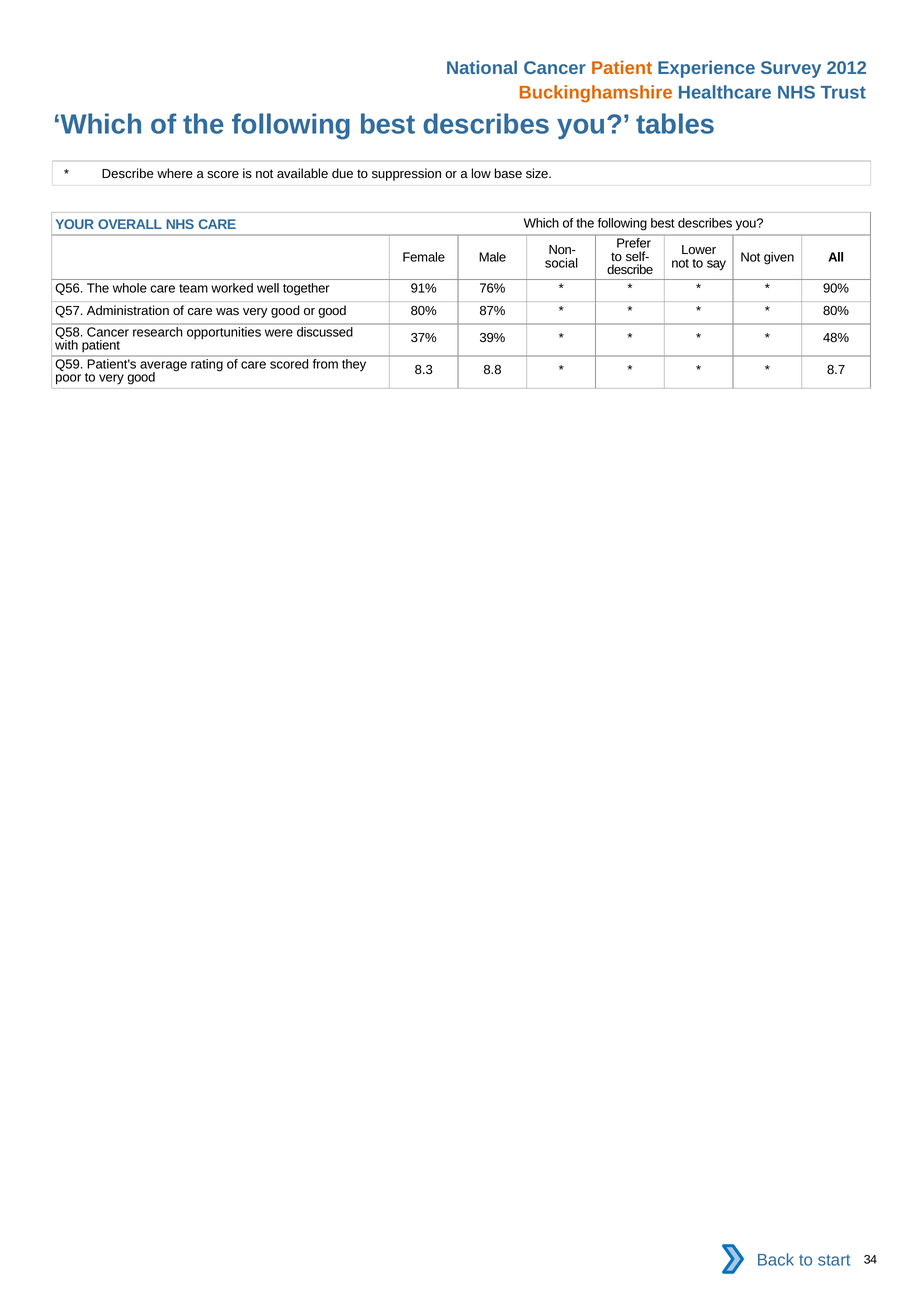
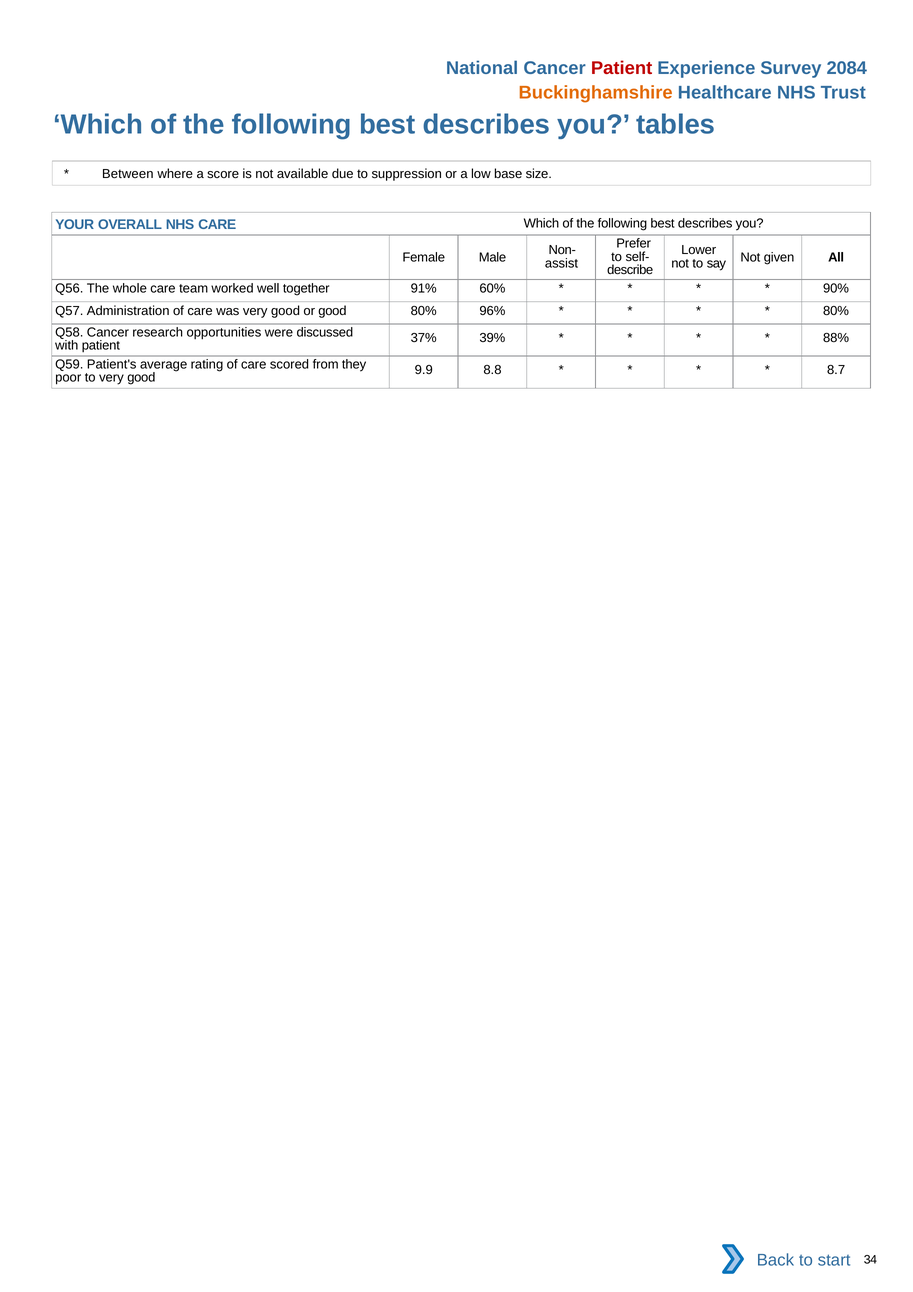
Patient colour: orange -> red (622, 68)
2012: 2012 -> 2084 (847, 68)
Describe: Describe -> Between (128, 174)
social: social -> assist (561, 263)
76%: 76% -> 60% (492, 289)
87%: 87% -> 96% (492, 311)
48%: 48% -> 88% (836, 338)
8.3: 8.3 -> 9.9 (424, 370)
